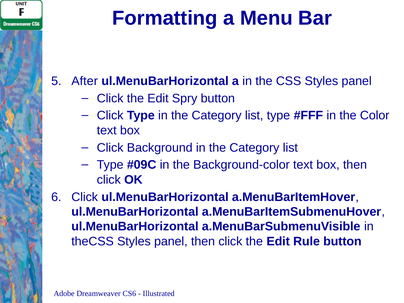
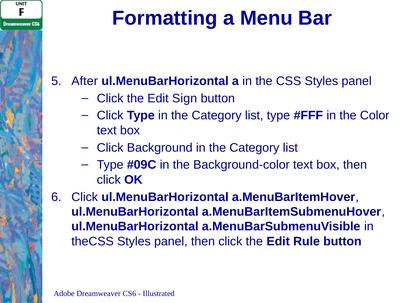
Spry: Spry -> Sign (185, 98)
